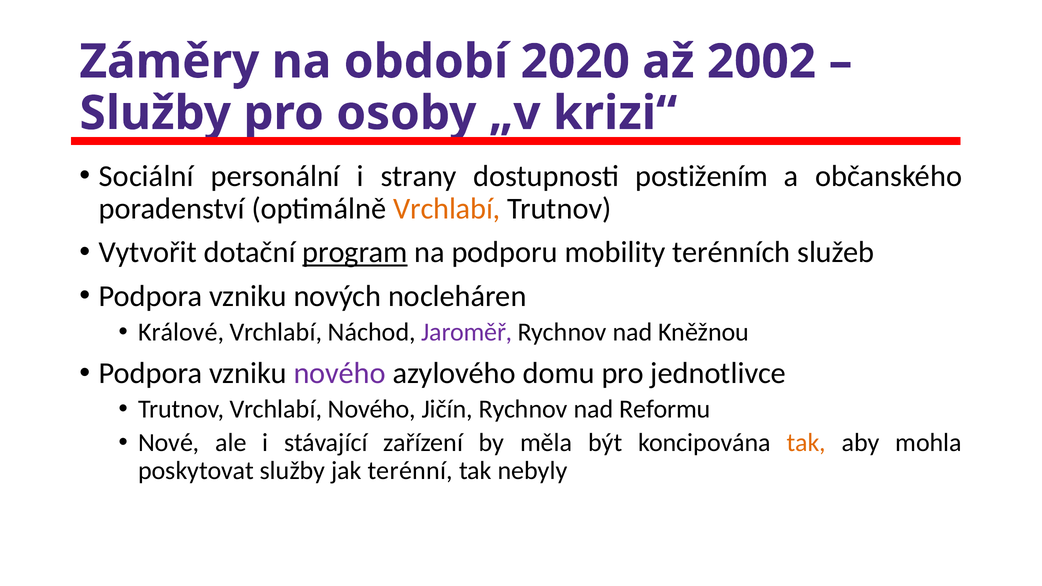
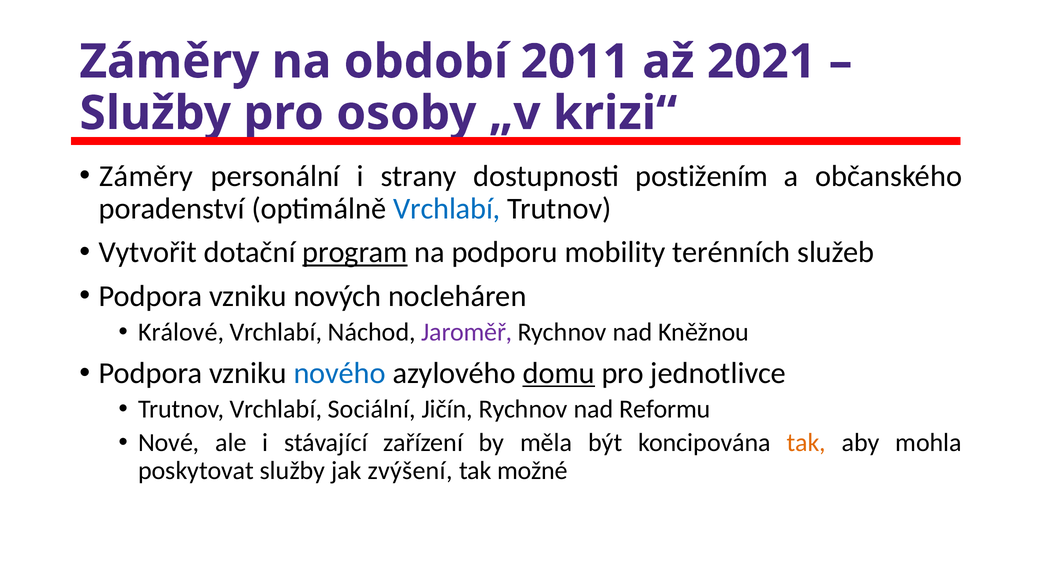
2020: 2020 -> 2011 (575, 62)
2002: 2002 -> 2021 (761, 62)
Sociální: Sociální -> Záměry (146, 176)
Vrchlabí colour: orange -> blue (447, 209)
nového colour: purple -> blue (340, 373)
domu underline: none -> present (559, 373)
Vrchlabí Nového: Nového -> Sociální (372, 409)
terénní: terénní -> zvýšení (410, 471)
nebyly: nebyly -> možné (533, 471)
